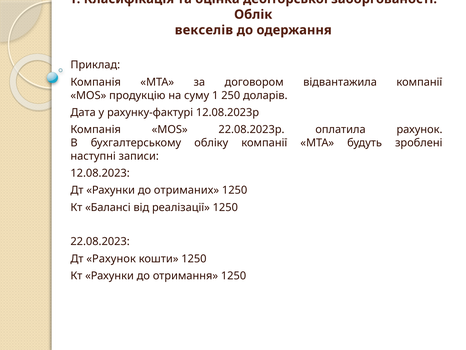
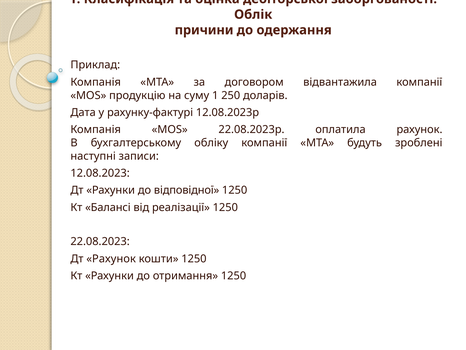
векселів: векселів -> причини (204, 30)
отриманих: отриманих -> відповідної (187, 190)
